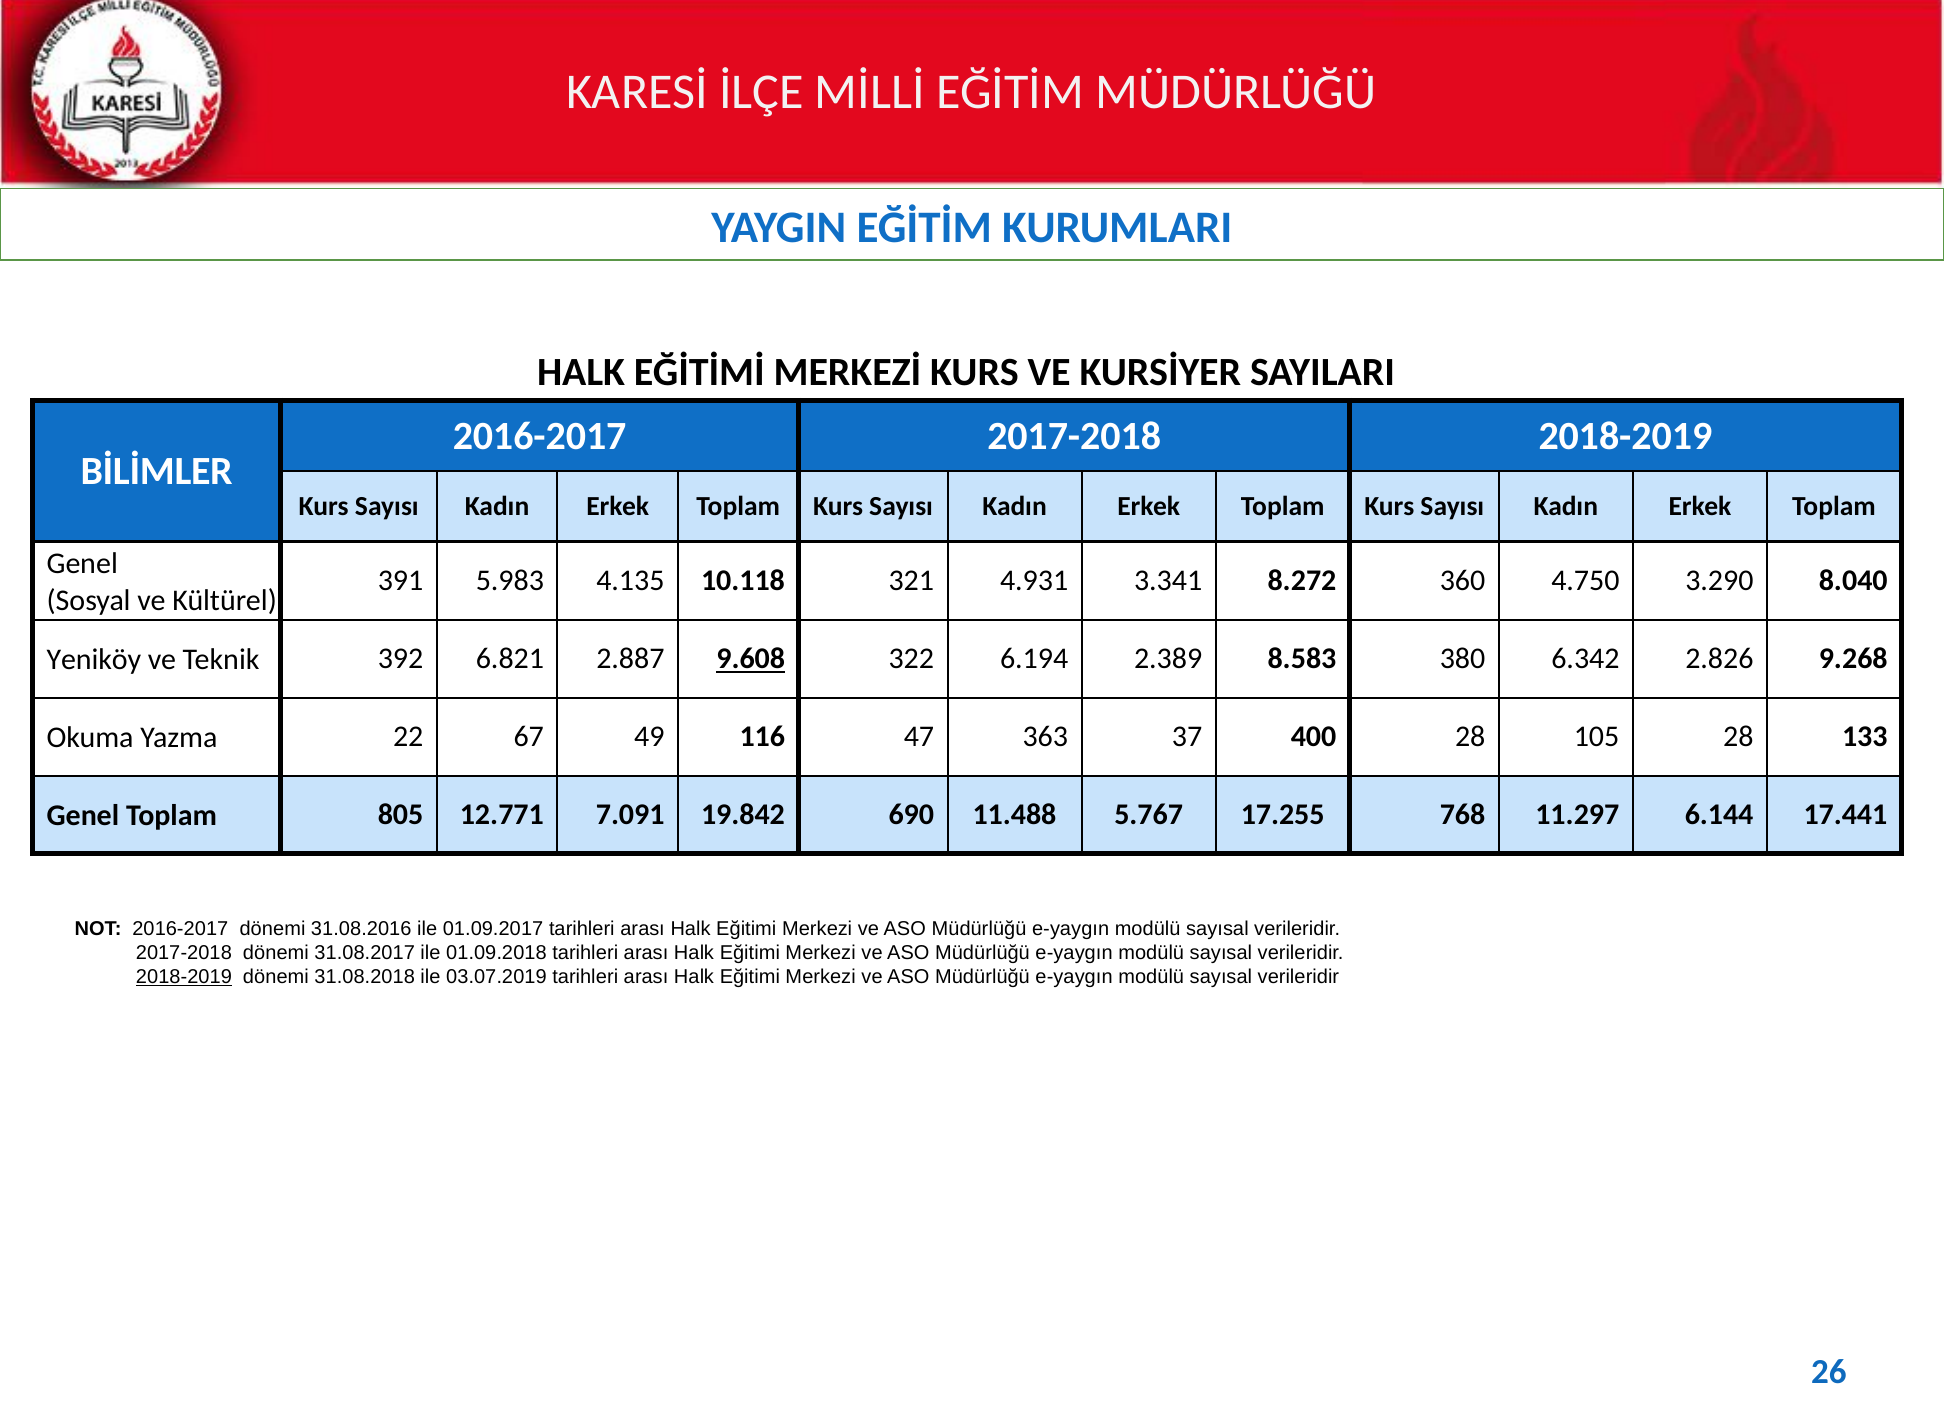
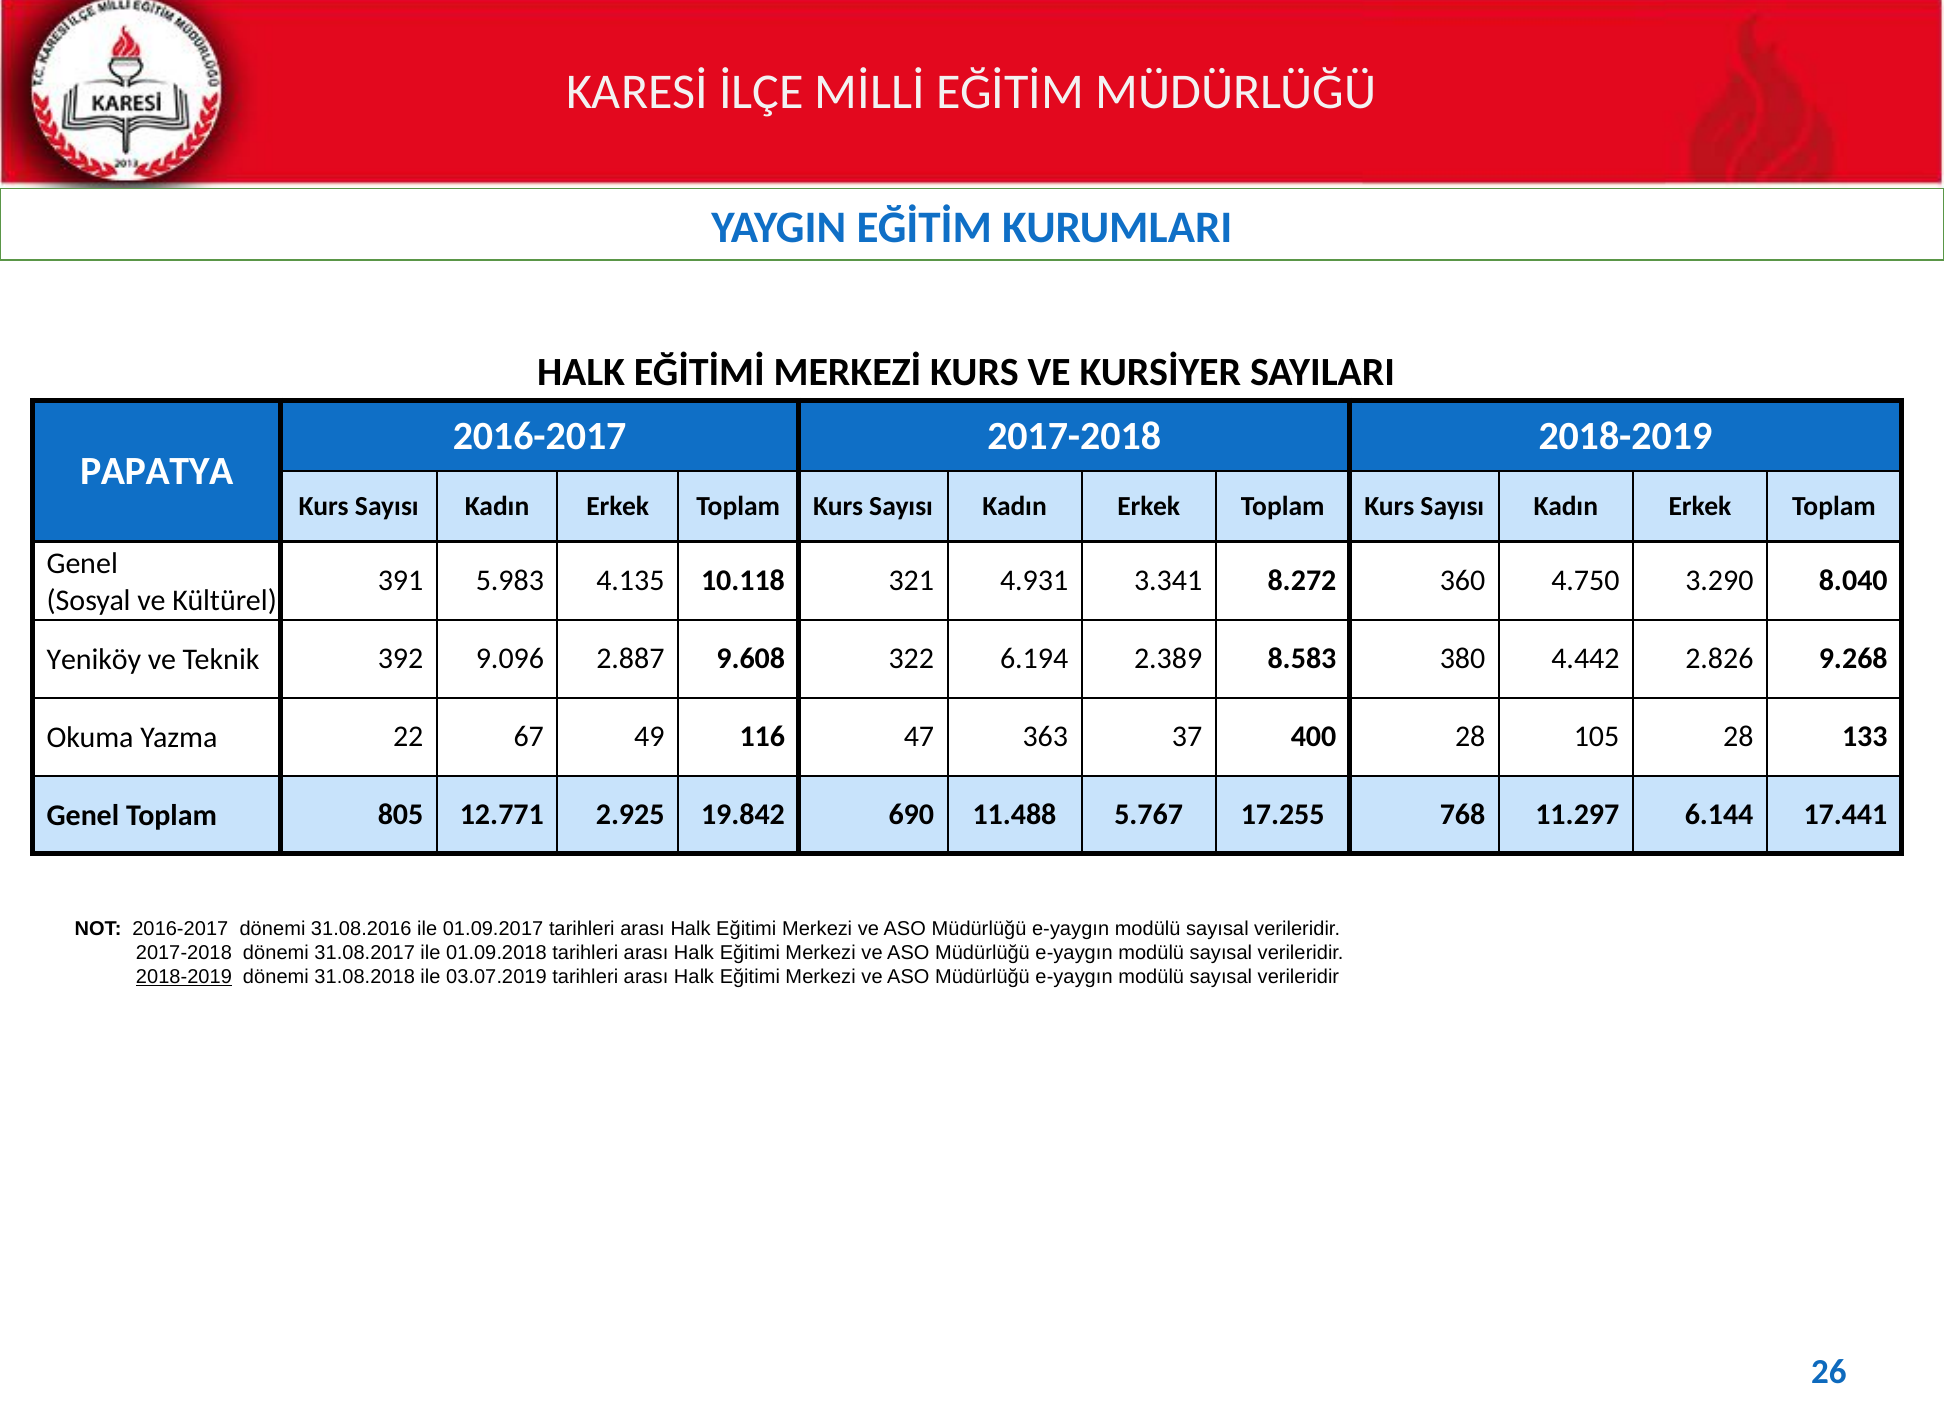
BİLİMLER: BİLİMLER -> PAPATYA (157, 471)
6.821: 6.821 -> 9.096 (510, 659)
9.608 underline: present -> none (751, 659)
6.342: 6.342 -> 4.442 (1585, 659)
7.091: 7.091 -> 2.925 (630, 815)
